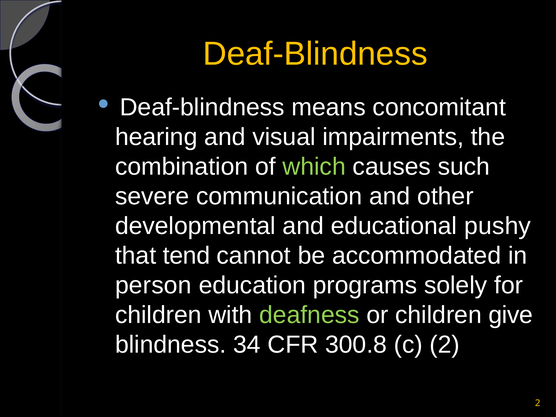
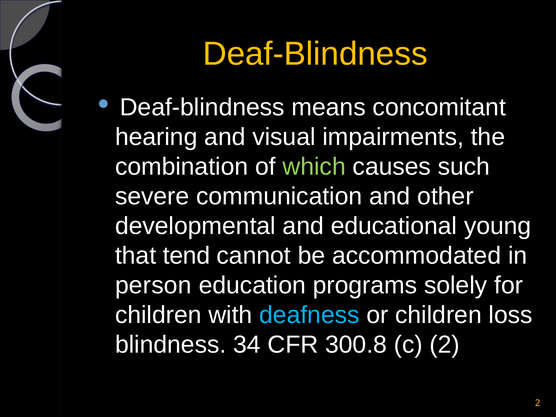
pushy: pushy -> young (498, 226)
deafness colour: light green -> light blue (309, 315)
give: give -> loss (511, 315)
